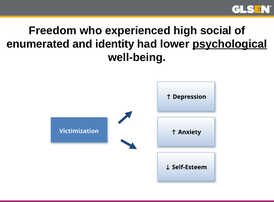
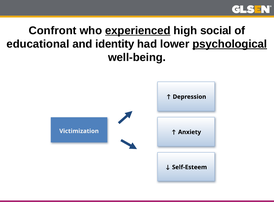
Freedom: Freedom -> Confront (53, 30)
experienced underline: none -> present (138, 30)
enumerated: enumerated -> educational (38, 44)
